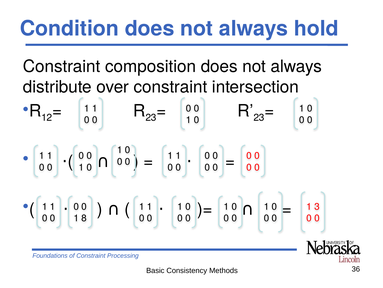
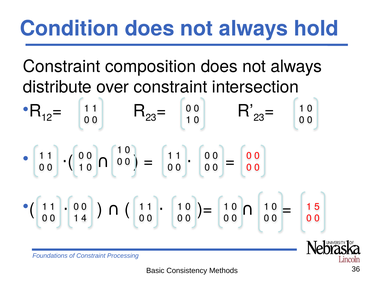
3: 3 -> 5 (317, 206)
8: 8 -> 4 (84, 218)
